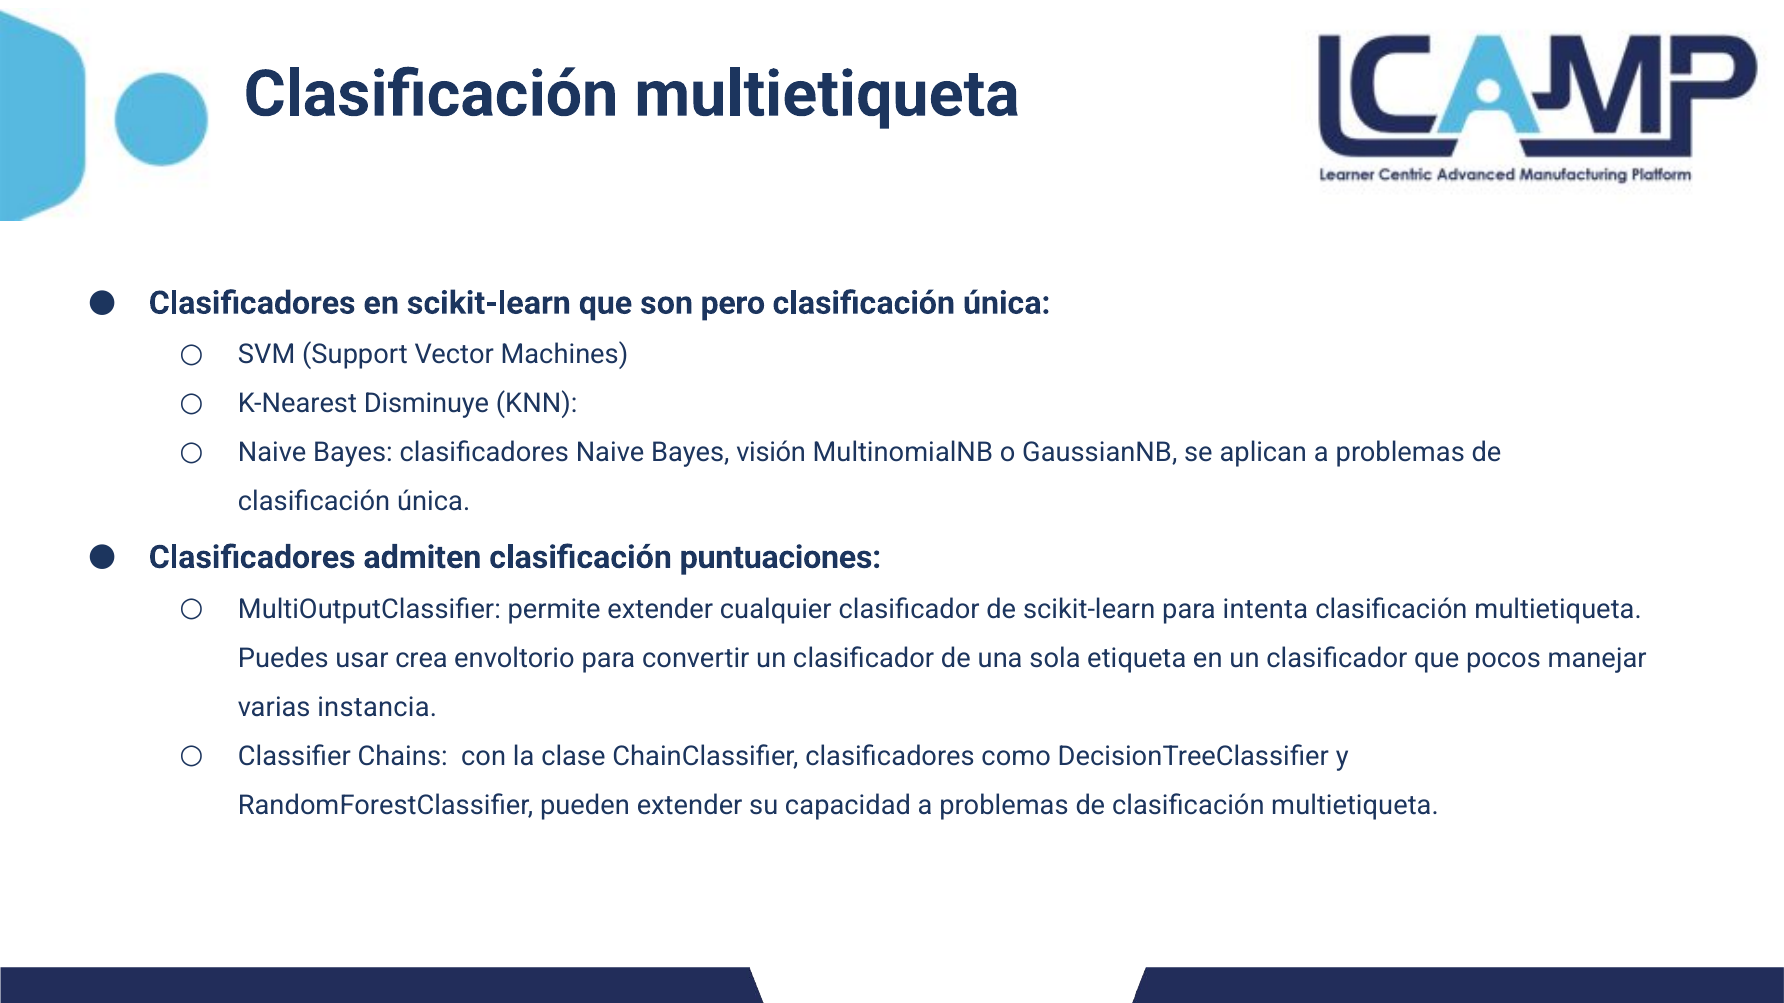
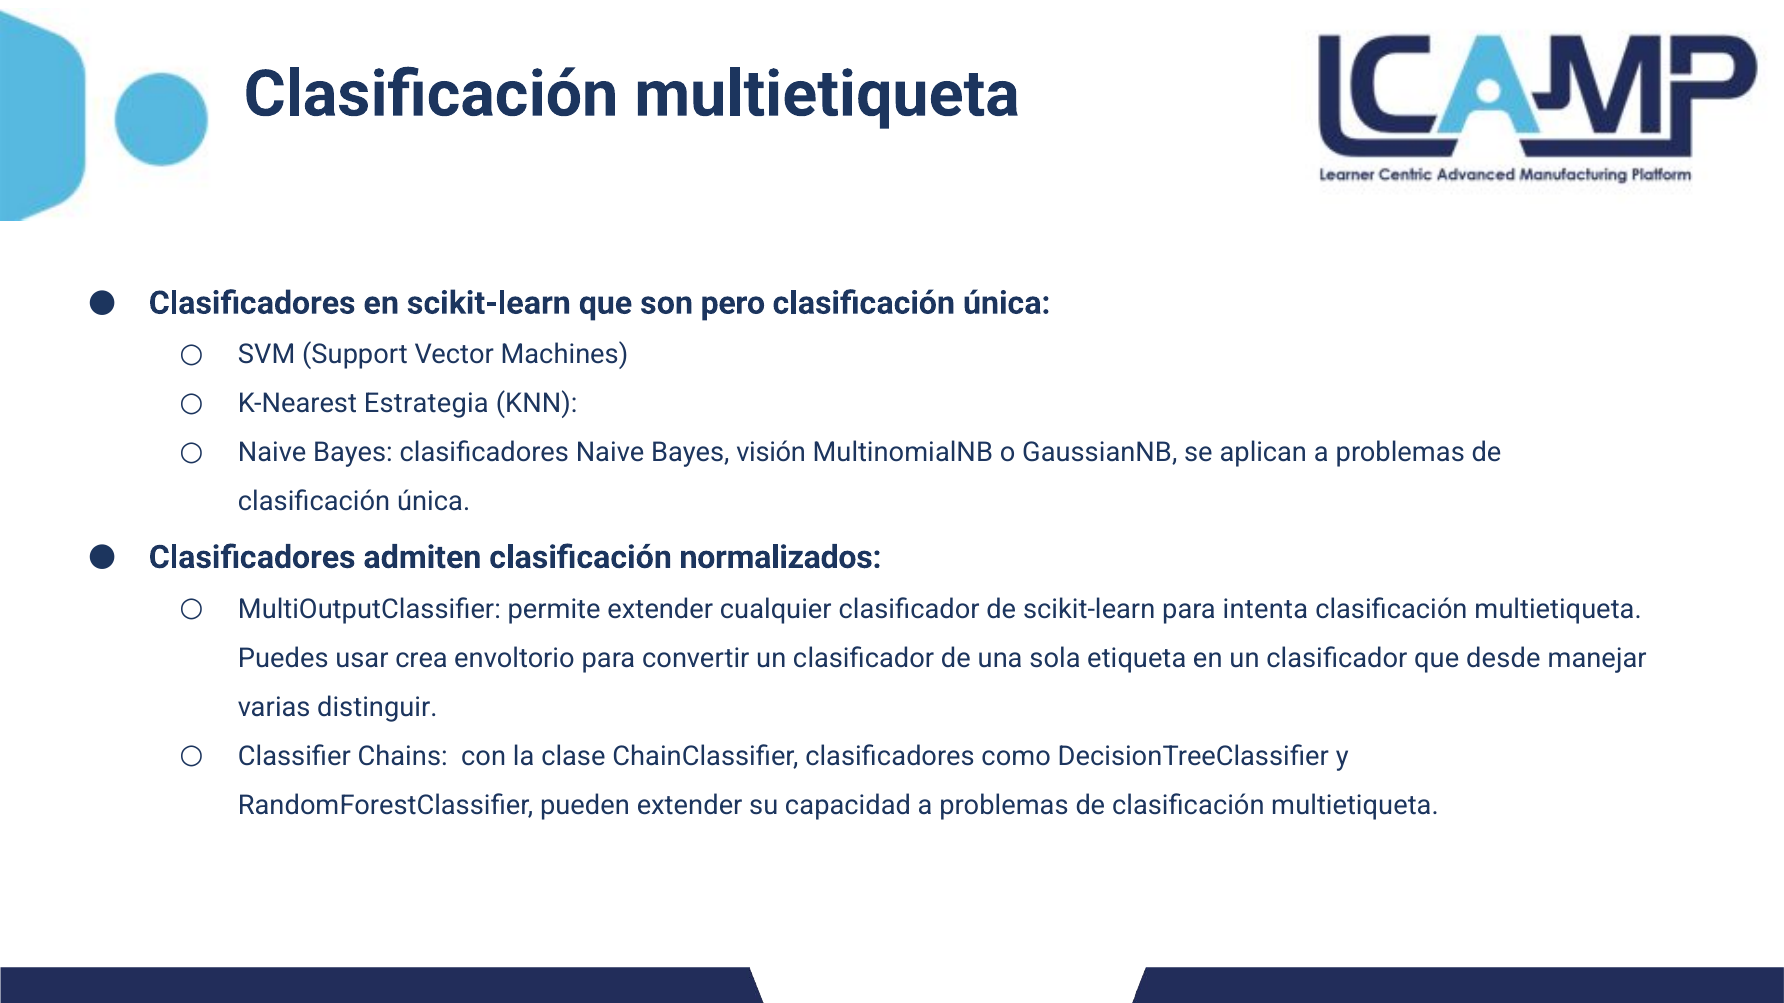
Disminuye: Disminuye -> Estrategia (426, 404)
puntuaciones: puntuaciones -> normalizados (780, 558)
pocos: pocos -> desde (1503, 658)
instancia: instancia -> distinguir (377, 708)
